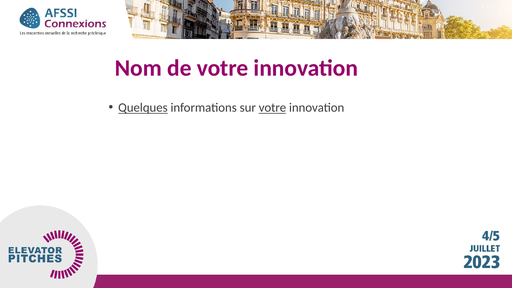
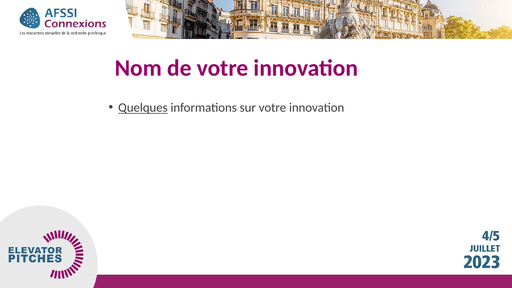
votre underline: present -> none (272, 108)
